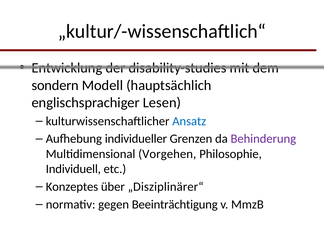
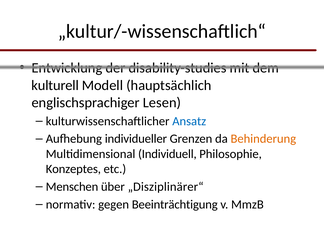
sondern: sondern -> kulturell (55, 85)
Behinderung colour: purple -> orange (263, 139)
Vorgehen: Vorgehen -> Individuell (167, 154)
Individuell: Individuell -> Konzeptes (73, 169)
Konzeptes: Konzeptes -> Menschen (72, 187)
